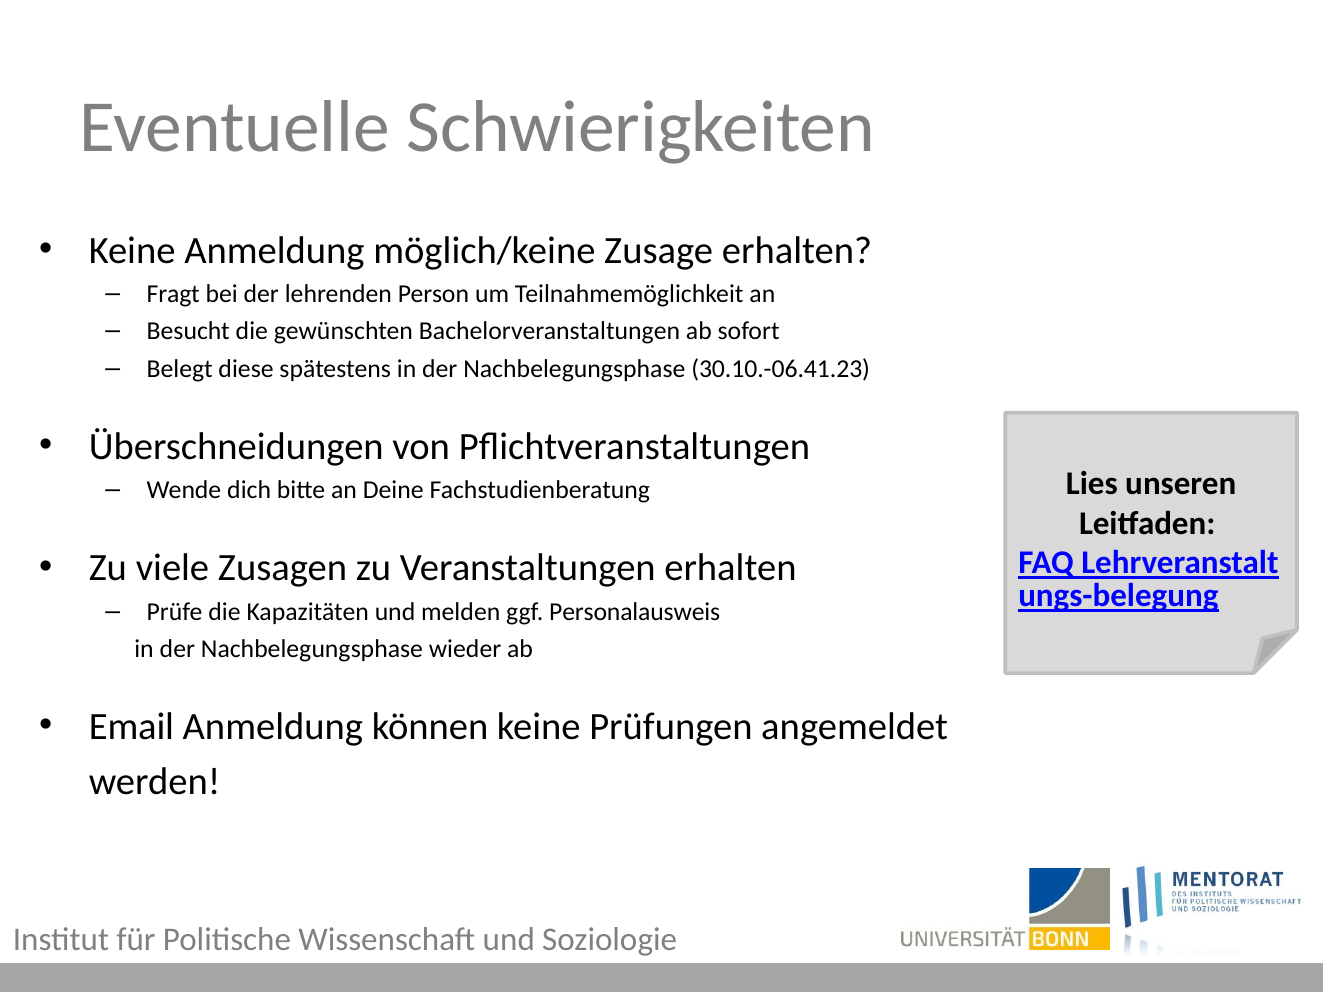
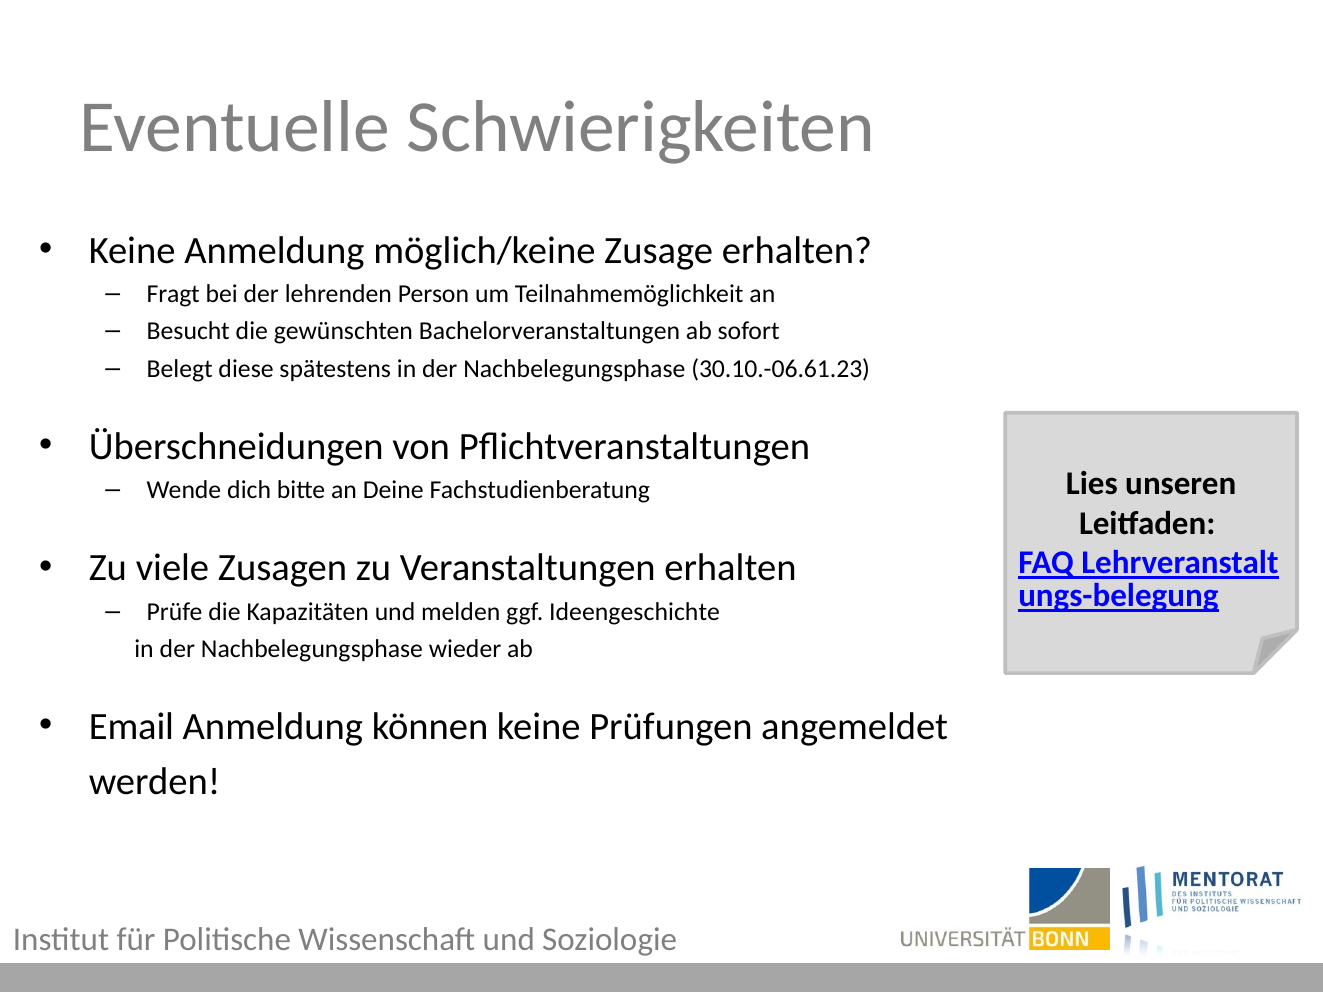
30.10.-06.41.23: 30.10.-06.41.23 -> 30.10.-06.61.23 (781, 369)
Personalausweis: Personalausweis -> Ideengeschichte (635, 612)
